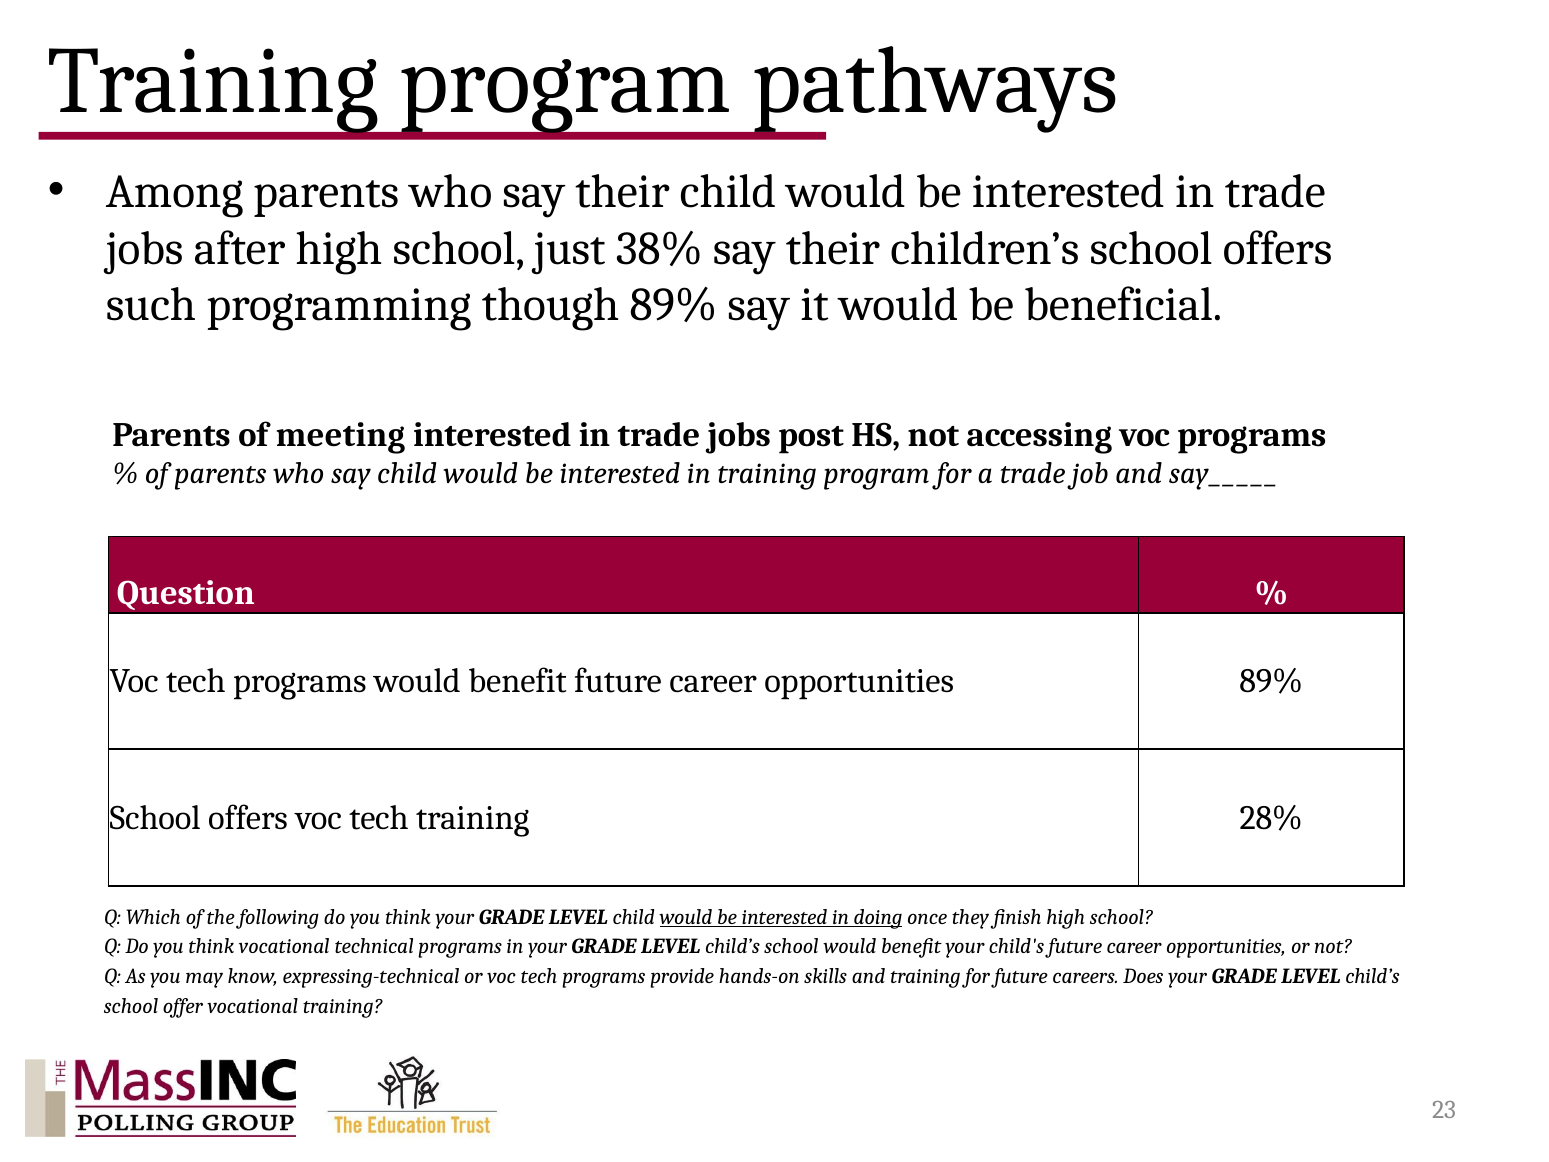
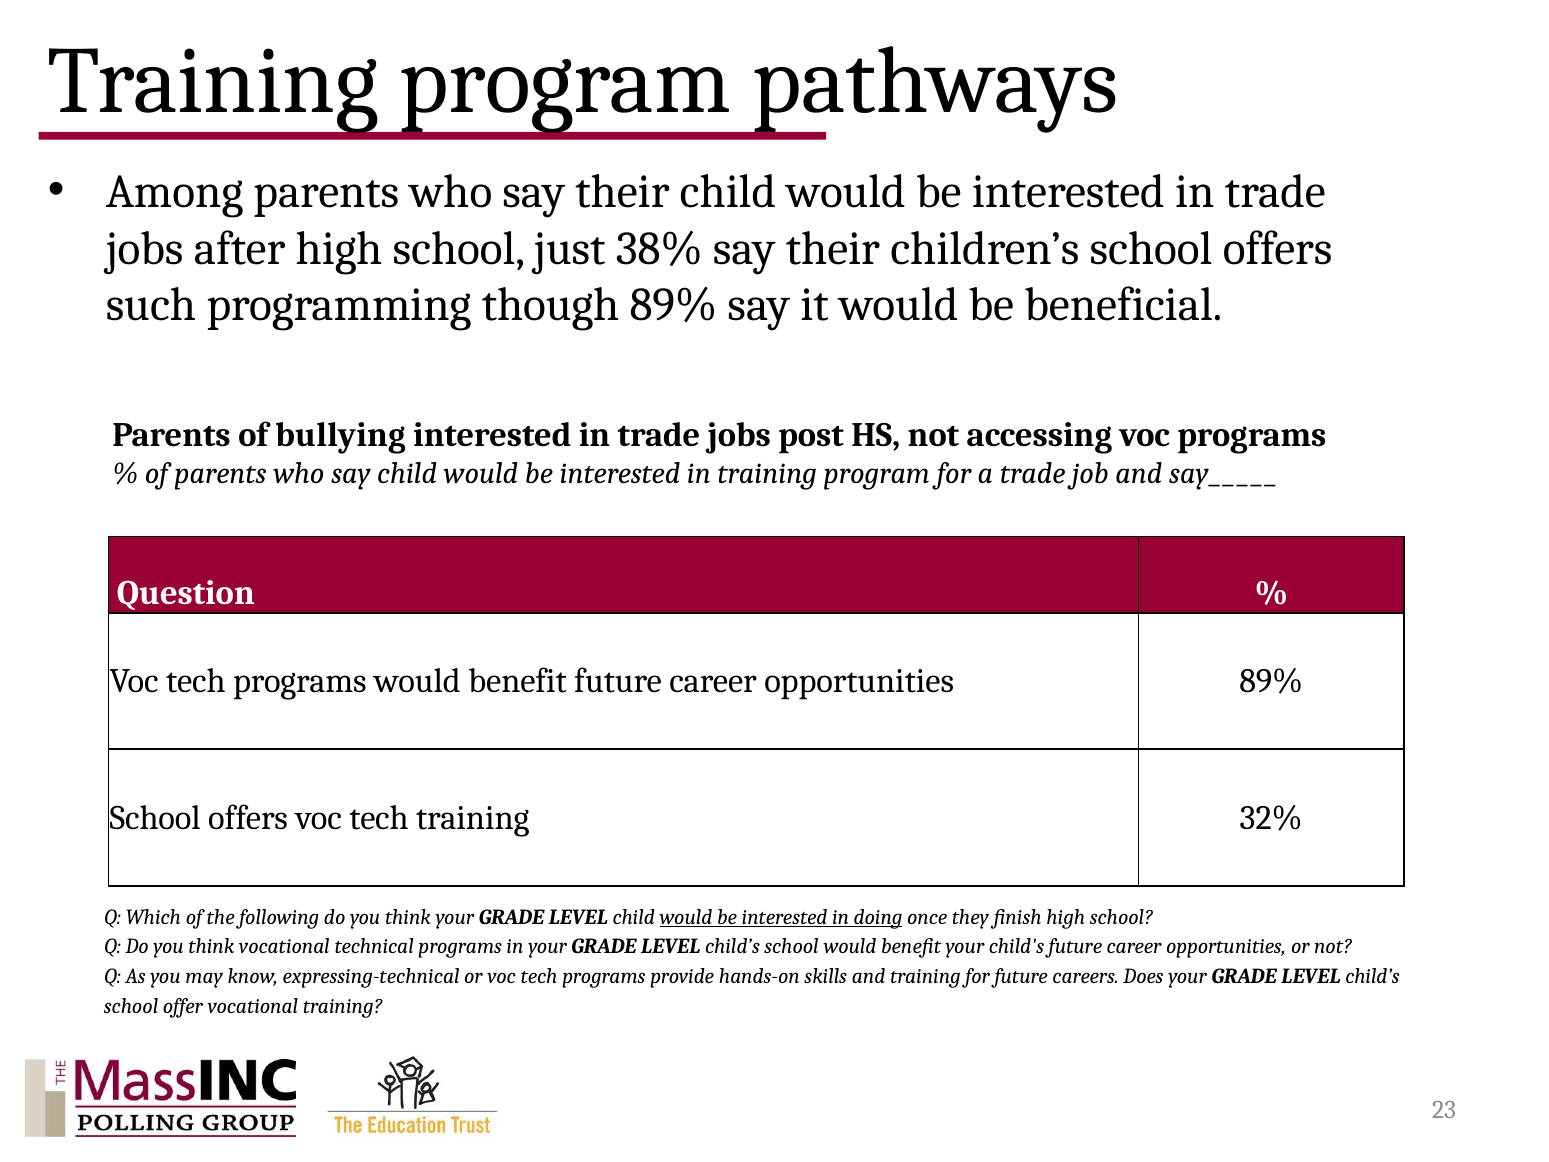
meeting: meeting -> bullying (341, 435)
28%: 28% -> 32% (1271, 818)
